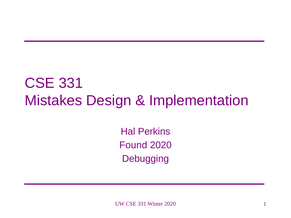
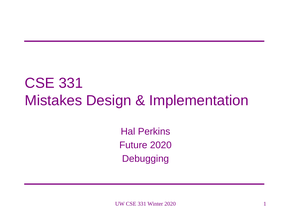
Found: Found -> Future (133, 145)
